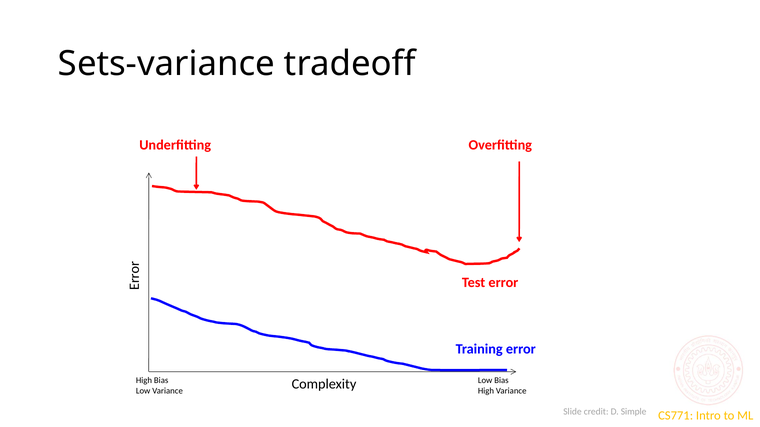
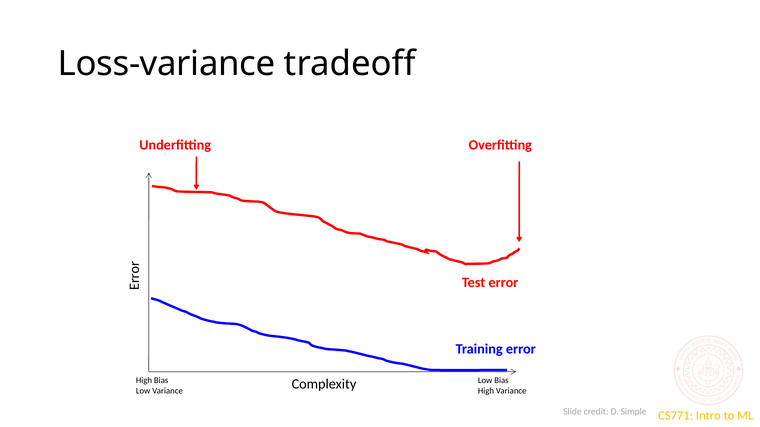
Sets-variance: Sets-variance -> Loss-variance (167, 64)
